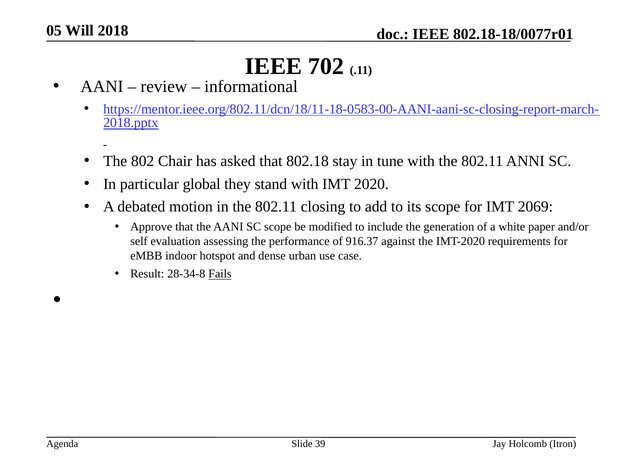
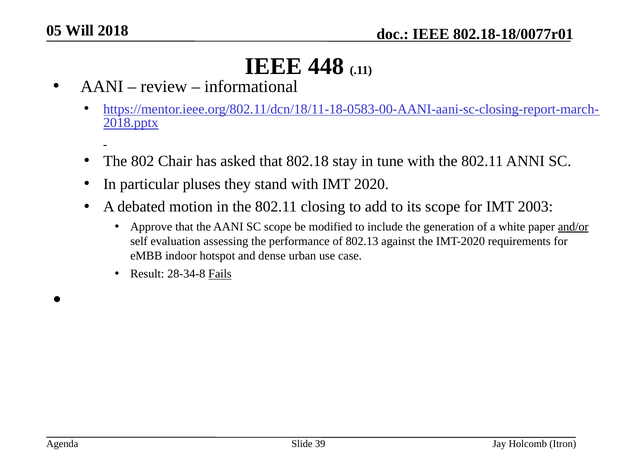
702: 702 -> 448 (326, 66)
global: global -> pluses (202, 184)
2069: 2069 -> 2003 (535, 207)
and/or underline: none -> present (573, 227)
916.37: 916.37 -> 802.13 (362, 241)
